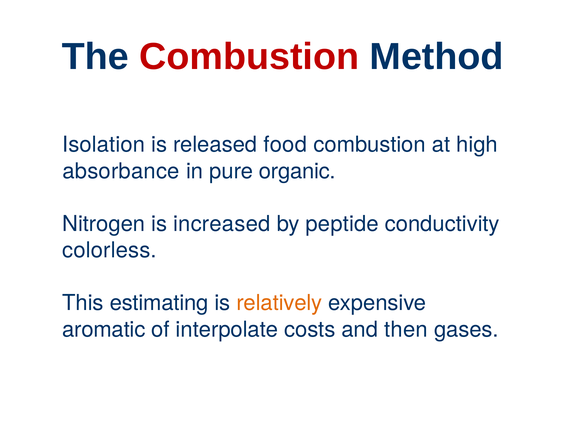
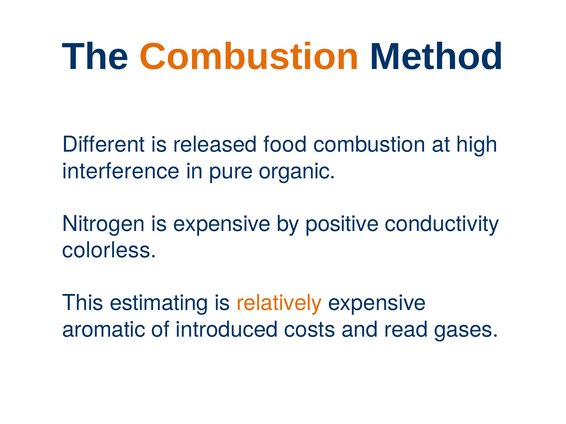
Combustion colour: red -> orange (249, 57)
Isolation: Isolation -> Different (104, 145)
absorbance: absorbance -> interference (121, 171)
is increased: increased -> expensive (222, 224)
peptide: peptide -> positive (342, 224)
interpolate: interpolate -> introduced (227, 330)
then: then -> read (406, 330)
